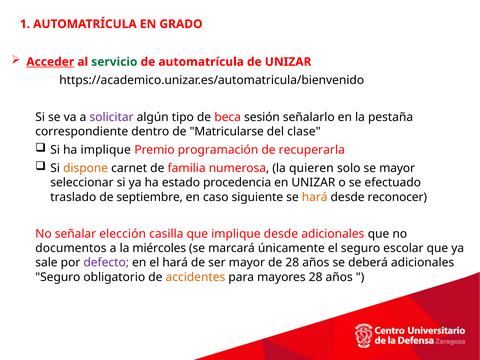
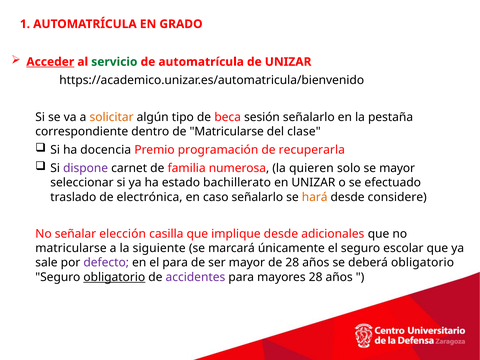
solicitar colour: purple -> orange (112, 117)
ha implique: implique -> docencia (106, 150)
dispone colour: orange -> purple (86, 168)
procedencia: procedencia -> bachillerato (237, 183)
septiembre: septiembre -> electrónica (150, 197)
caso siguiente: siguiente -> señalarlo (257, 197)
reconocer: reconocer -> considere (397, 197)
documentos: documentos -> matricularse (71, 248)
miércoles: miércoles -> siguiente (159, 248)
el hará: hará -> para (175, 263)
deberá adicionales: adicionales -> obligatorio (423, 263)
obligatorio underline: none -> present (114, 277)
accidentes colour: orange -> purple (195, 277)
